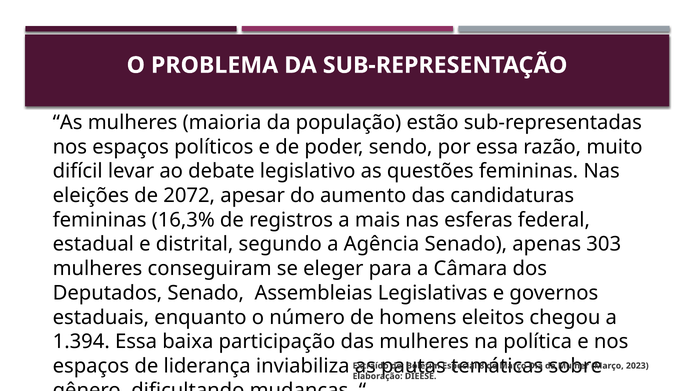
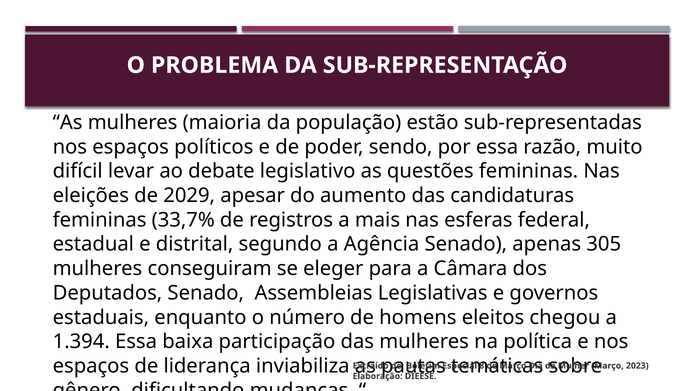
2072: 2072 -> 2029 (189, 196)
16,3%: 16,3% -> 33,7% (183, 220)
303: 303 -> 305 (604, 244)
